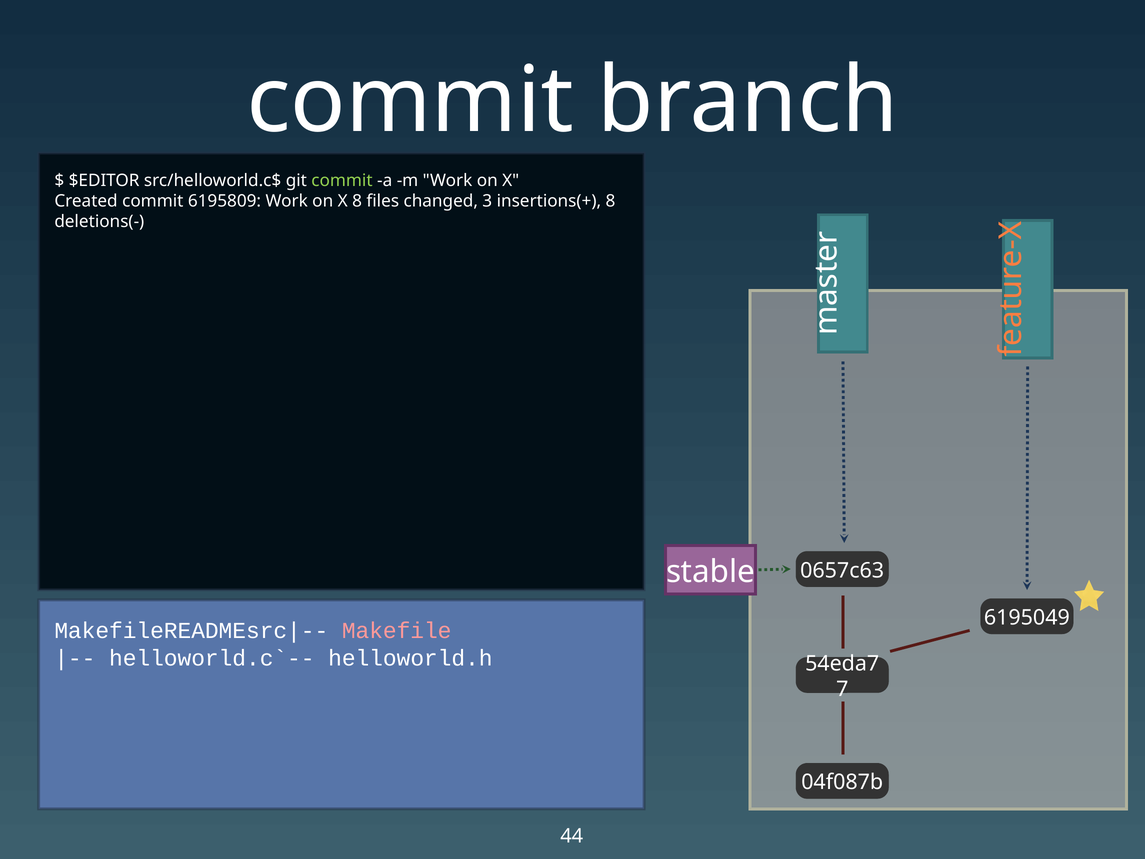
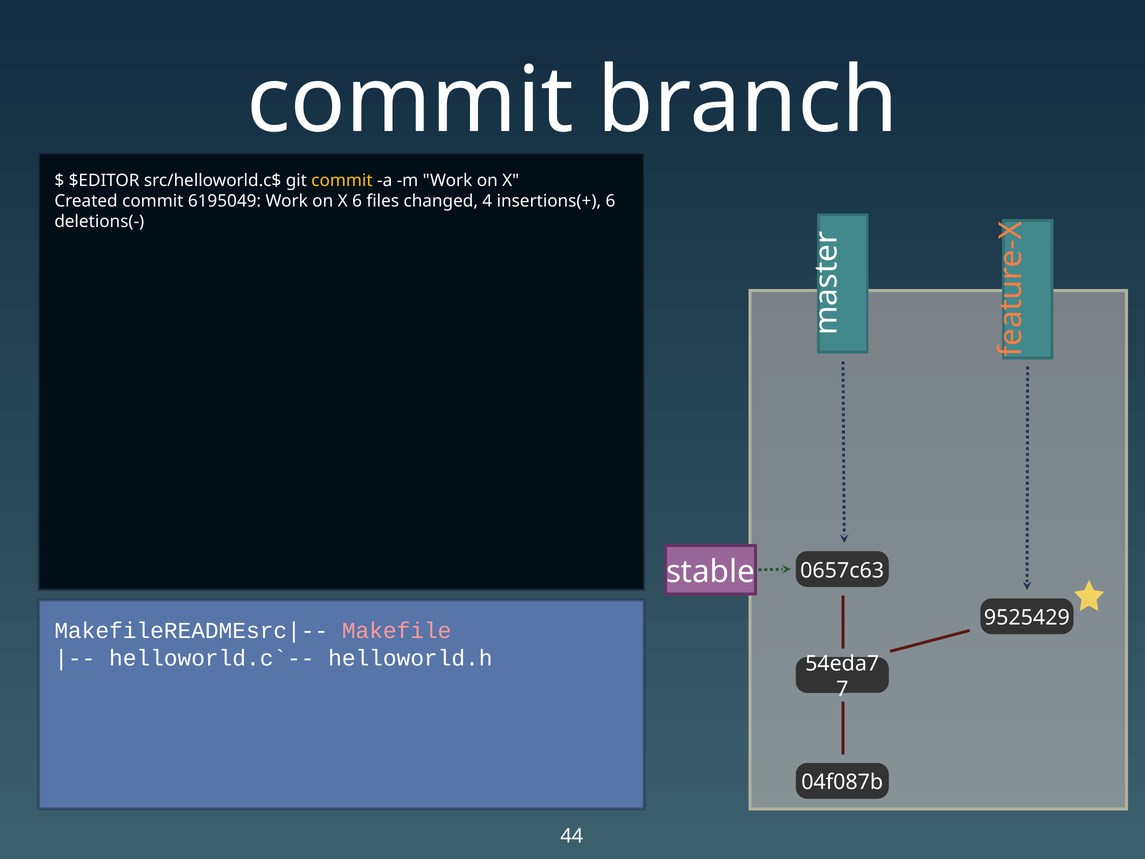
commit colour: light green -> yellow (342, 180)
6195809: 6195809 -> 6195049 (224, 201)
X 8: 8 -> 6 (357, 201)
3: 3 -> 4 (487, 201)
insertions(+ 8: 8 -> 6 (611, 201)
6195049: 6195049 -> 9525429 (1027, 618)
